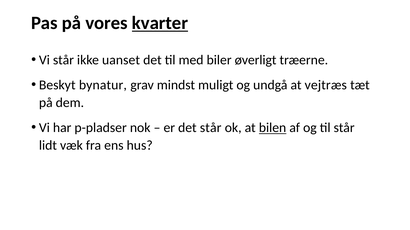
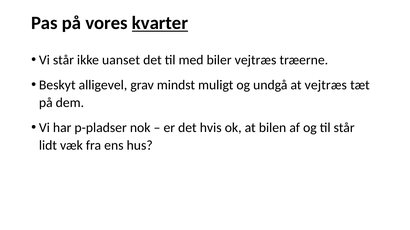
biler øverligt: øverligt -> vejtræs (256, 60)
bynatur: bynatur -> alligevel (103, 85)
det står: står -> hvis (211, 128)
bilen underline: present -> none (273, 128)
